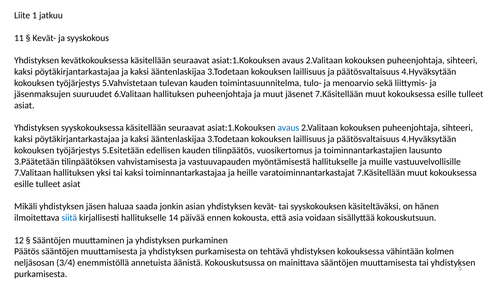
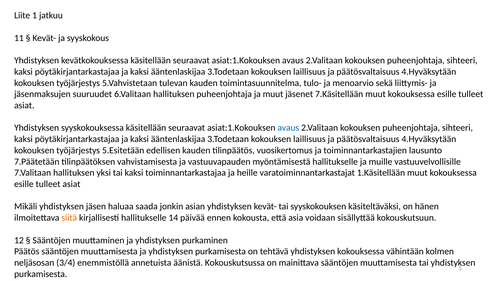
3.Päätetään: 3.Päätetään -> 7.Päätetään (37, 162)
varatoiminnantarkastajat 7.Käsitellään: 7.Käsitellään -> 1.Käsitellään (381, 173)
siitä colour: blue -> orange (69, 218)
